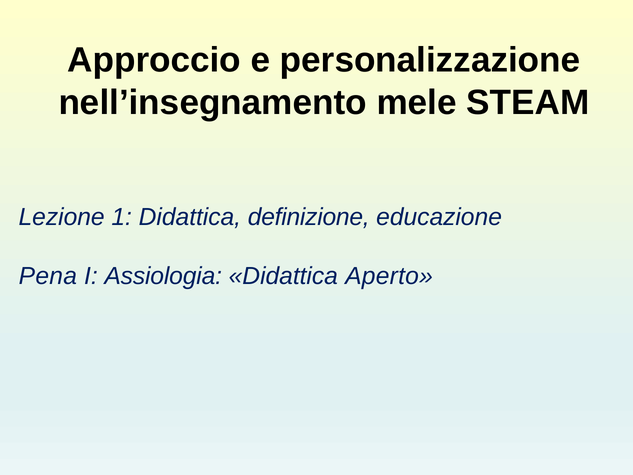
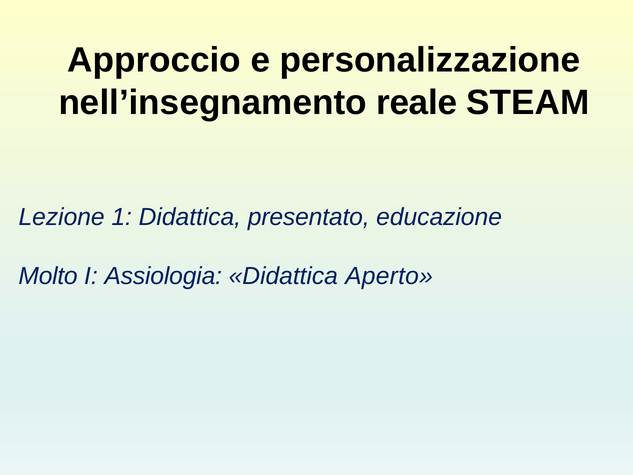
mele: mele -> reale (417, 102)
definizione: definizione -> presentato (309, 217)
Pena: Pena -> Molto (48, 276)
